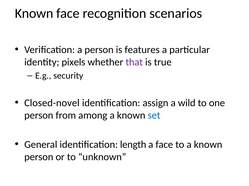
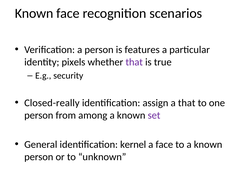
Closed-novel: Closed-novel -> Closed-really (52, 103)
a wild: wild -> that (187, 103)
set colour: blue -> purple (154, 116)
length: length -> kernel (133, 145)
